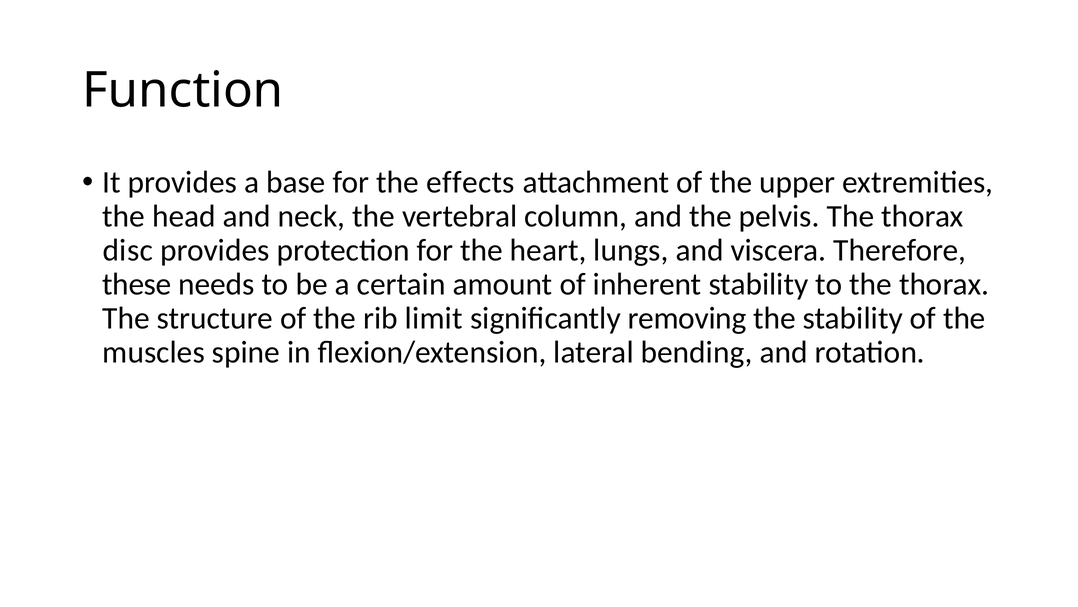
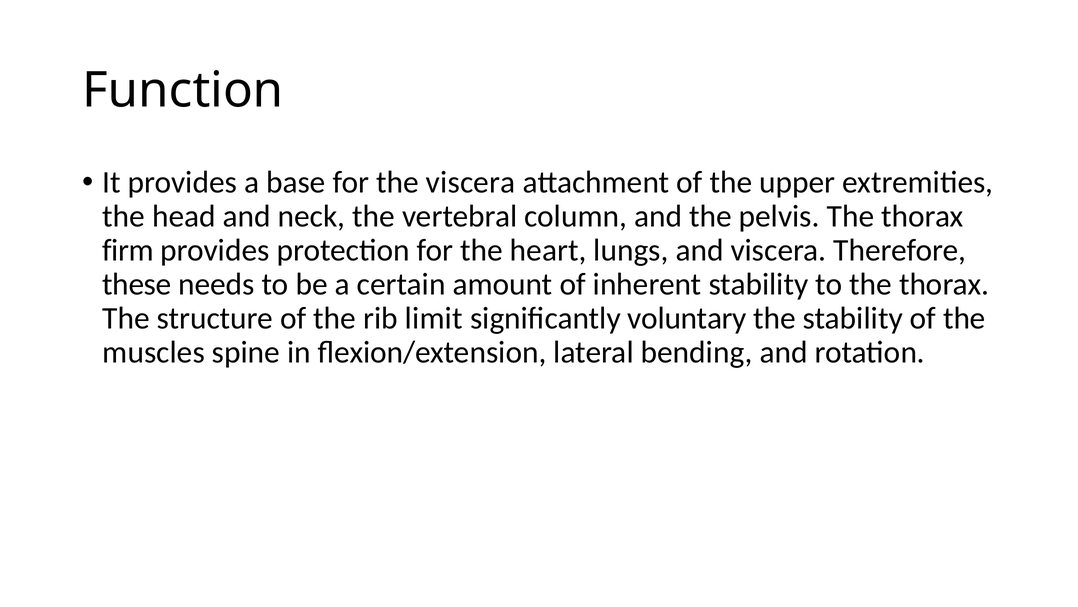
the effects: effects -> viscera (471, 182)
disc: disc -> firm (128, 250)
removing: removing -> voluntary (687, 318)
